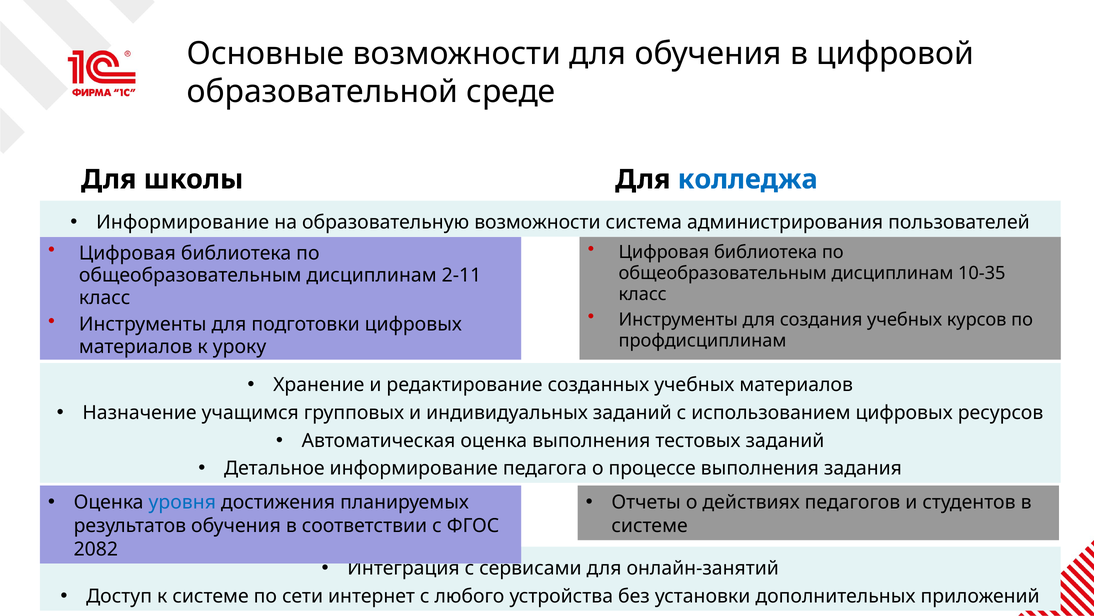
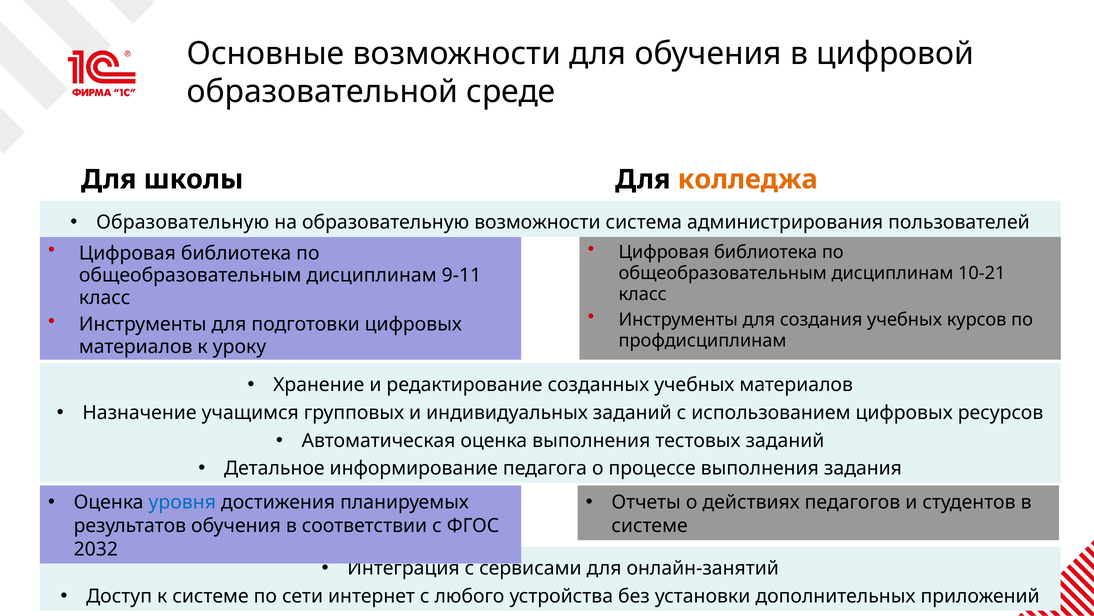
колледжа colour: blue -> orange (748, 179)
Информирование: Информирование -> Образовательную (183, 222)
10-35: 10-35 -> 10-21 (982, 273)
2-11: 2-11 -> 9-11 (461, 275)
2082: 2082 -> 2032 (96, 549)
